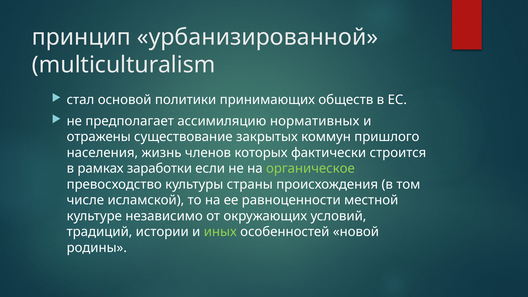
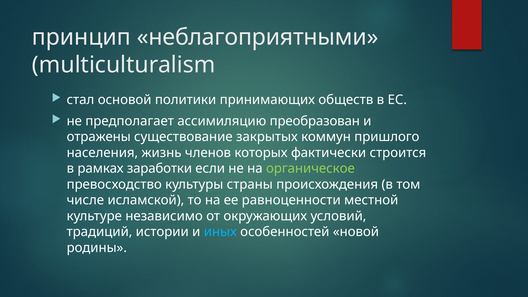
урбанизированной: урбанизированной -> неблагоприятными (258, 37)
нормативных: нормативных -> преобразован (315, 121)
иных colour: light green -> light blue (220, 232)
